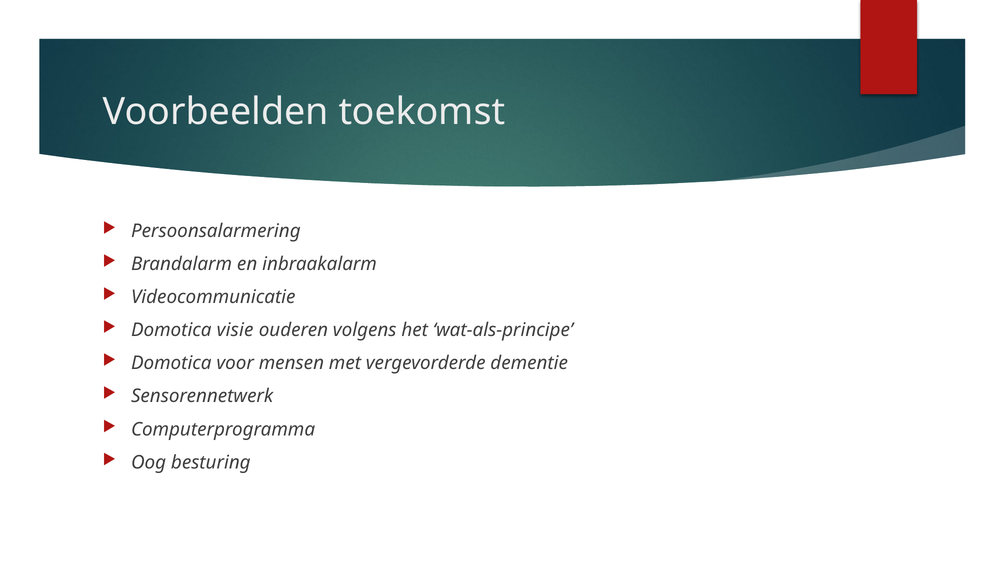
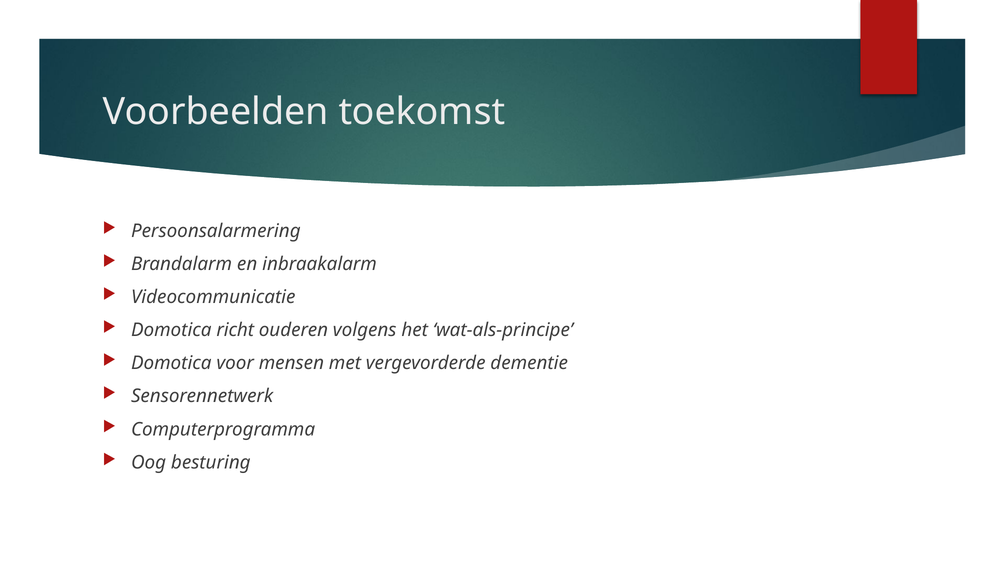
visie: visie -> richt (235, 330)
